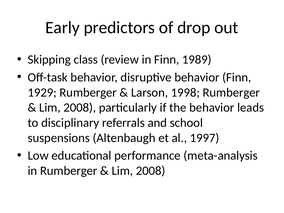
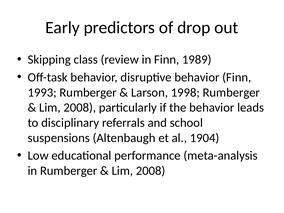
1929: 1929 -> 1993 (42, 92)
1997: 1997 -> 1904 (205, 138)
